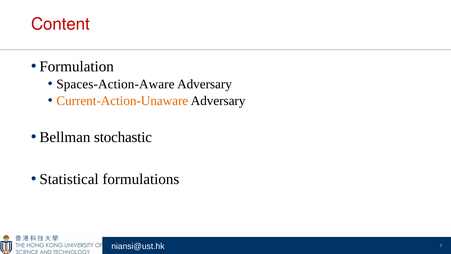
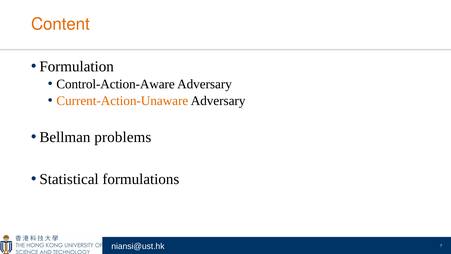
Content colour: red -> orange (60, 24)
Spaces-Action-Aware: Spaces-Action-Aware -> Control-Action-Aware (116, 84)
stochastic: stochastic -> problems (123, 137)
